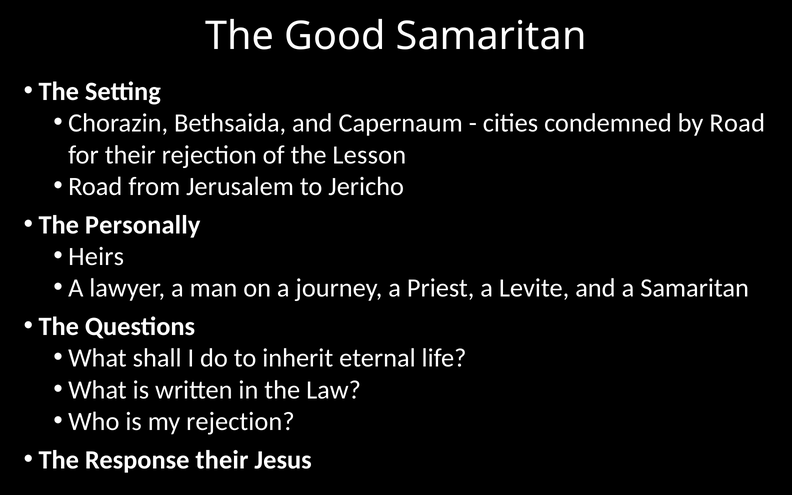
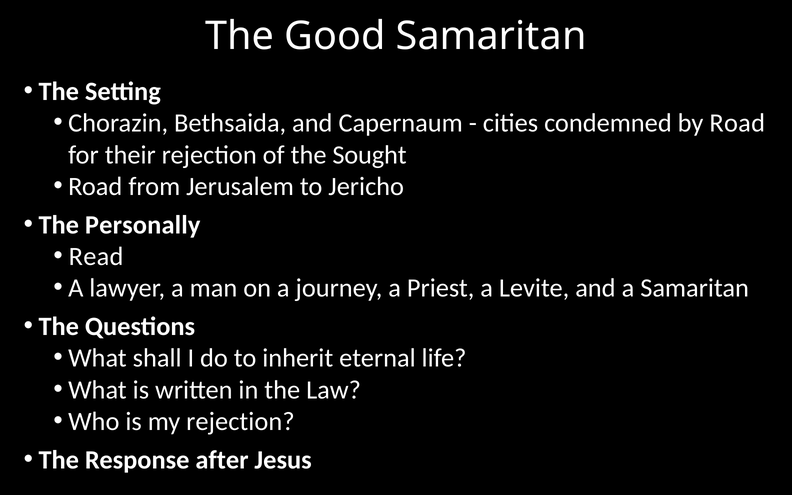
Lesson: Lesson -> Sought (369, 155)
Heirs: Heirs -> Read (96, 257)
Response their: their -> after (222, 460)
